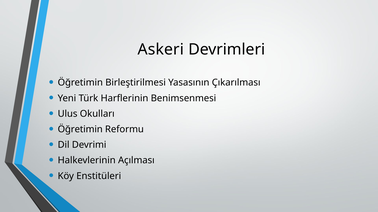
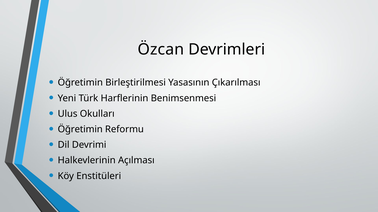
Askeri: Askeri -> Özcan (161, 50)
